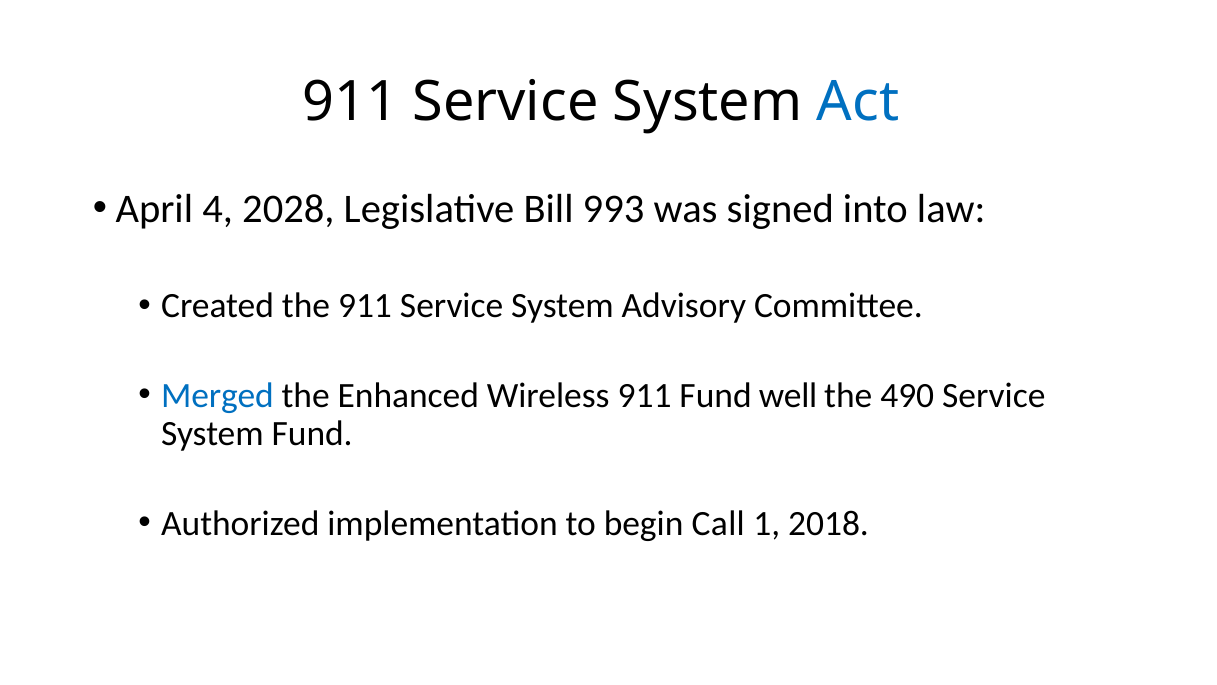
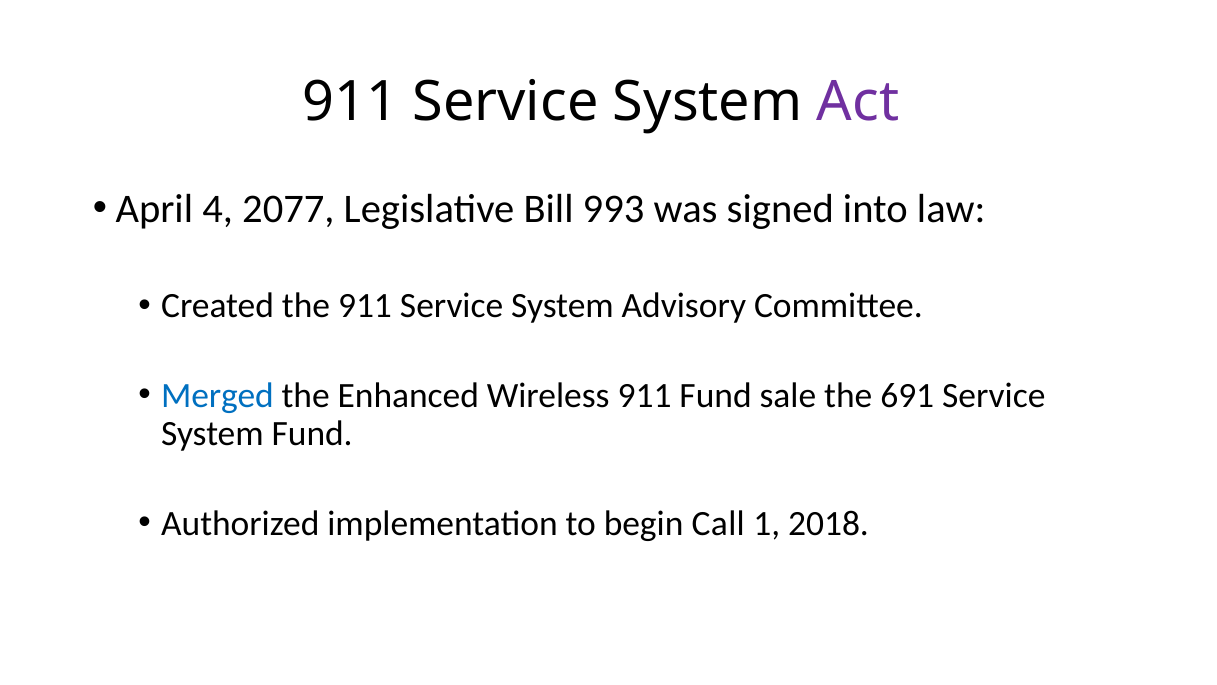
Act colour: blue -> purple (858, 102)
2028: 2028 -> 2077 (288, 208)
well: well -> sale (788, 395)
490: 490 -> 691 (907, 395)
